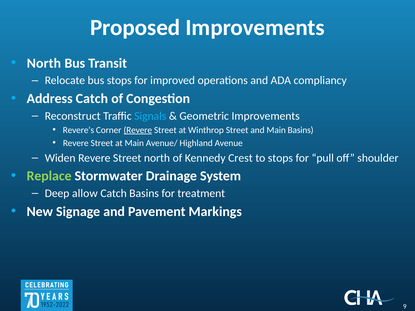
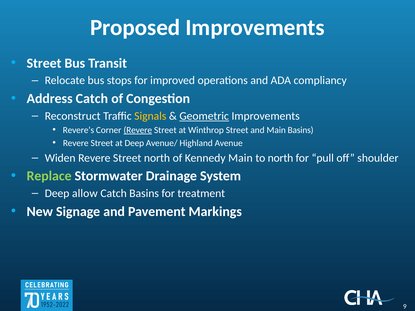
North: North -> Street (44, 63)
Signals colour: light blue -> yellow (150, 116)
Geometric underline: none -> present (204, 116)
at Main: Main -> Deep (134, 143)
Kennedy Crest: Crest -> Main (240, 158)
to stops: stops -> north (280, 158)
